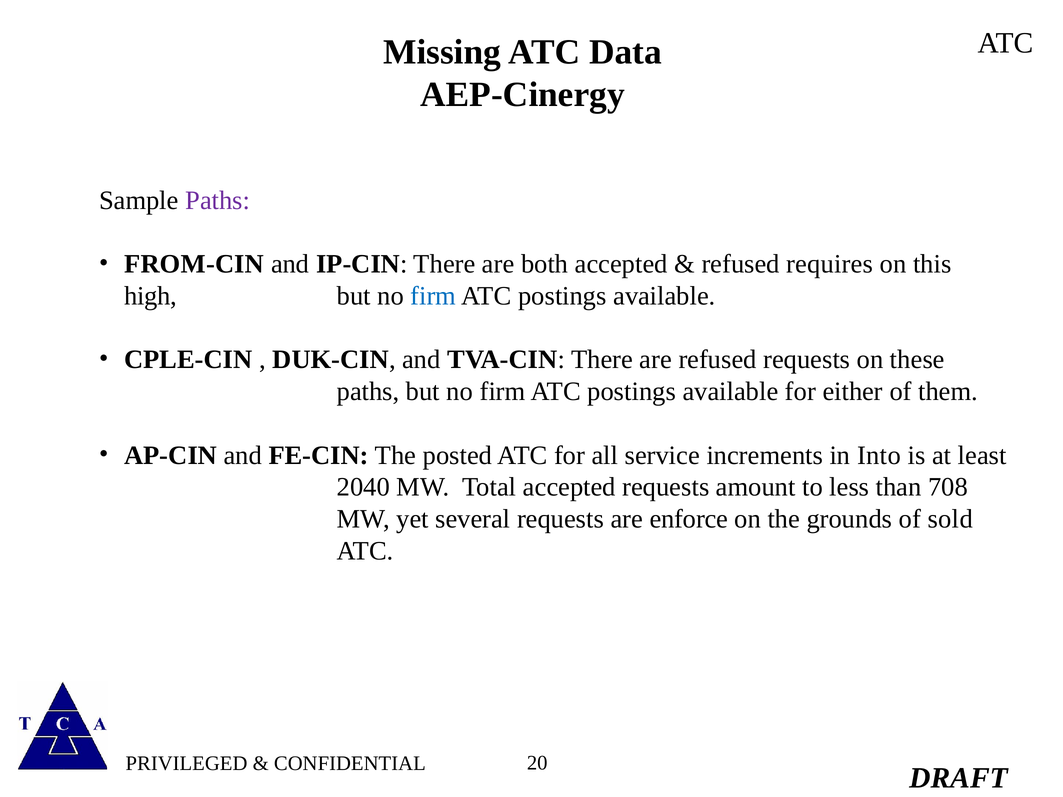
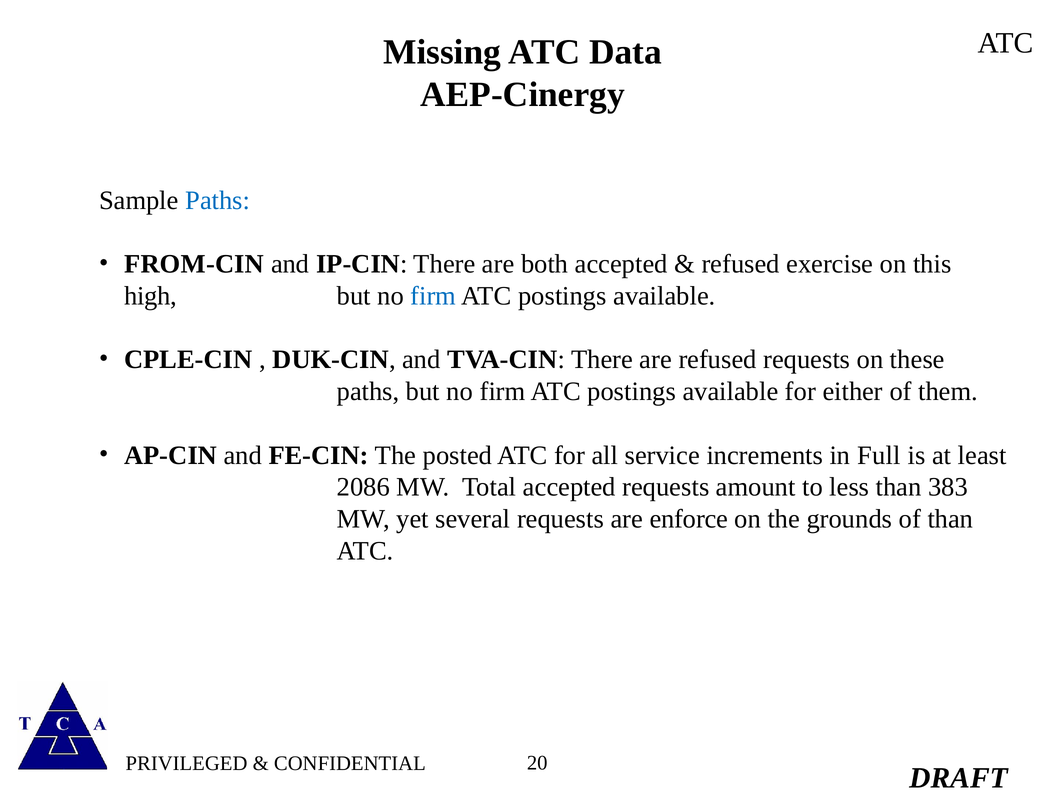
Paths colour: purple -> blue (218, 200)
requires: requires -> exercise (830, 264)
Into: Into -> Full (879, 455)
2040: 2040 -> 2086 (363, 487)
708: 708 -> 383 (948, 487)
of sold: sold -> than (950, 519)
